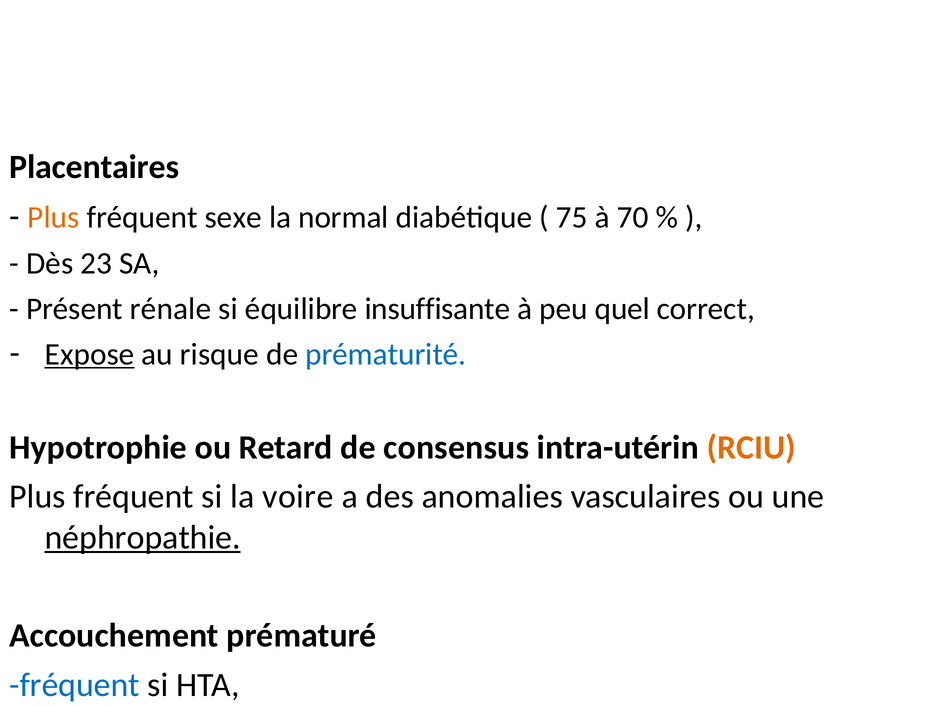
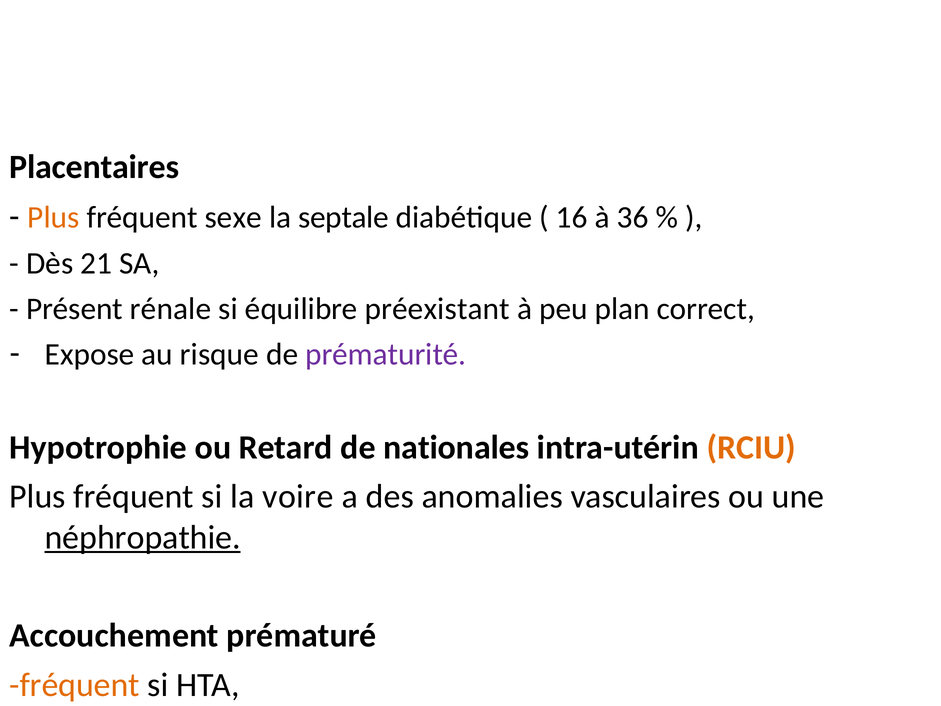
normal: normal -> septale (344, 217)
75: 75 -> 16 (572, 217)
70: 70 -> 36 (633, 217)
23: 23 -> 21 (96, 263)
insuffisante: insuffisante -> préexistant (437, 309)
quel: quel -> plan (622, 309)
Expose underline: present -> none (90, 354)
prématurité colour: blue -> purple (386, 354)
consensus: consensus -> nationales (456, 447)
fréquent colour: blue -> orange (75, 685)
